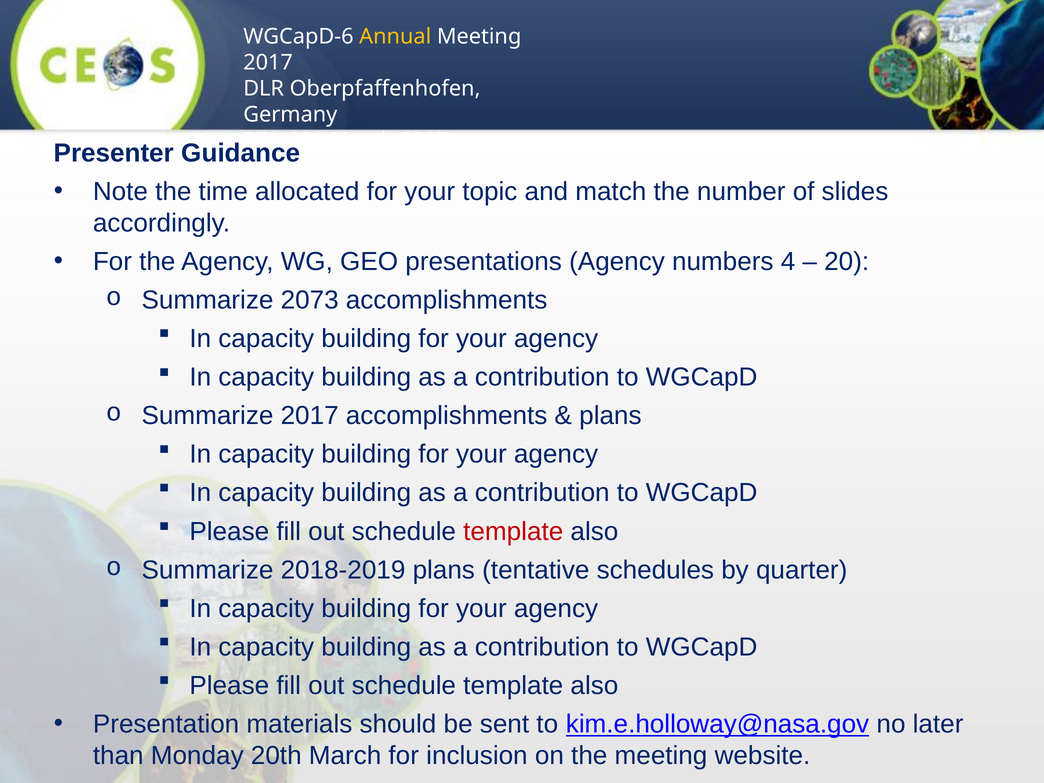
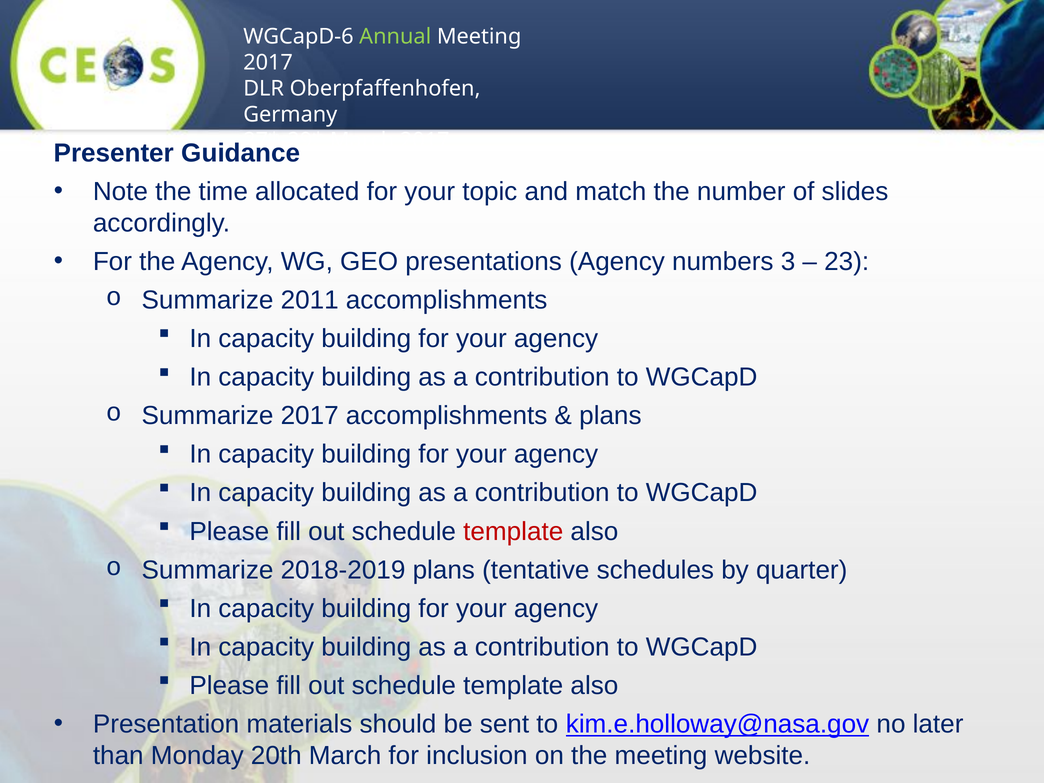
Annual colour: yellow -> light green (395, 36)
4: 4 -> 3 (788, 262)
20: 20 -> 23 (847, 262)
2073: 2073 -> 2011 (310, 300)
